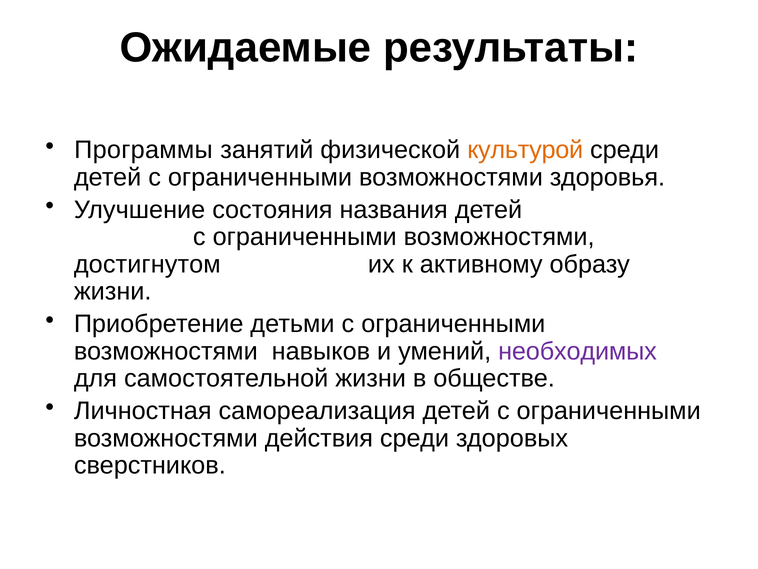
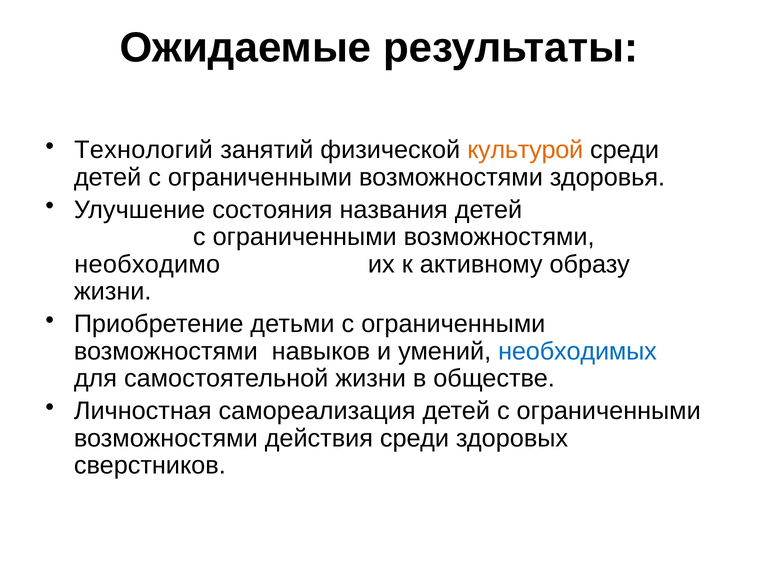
Программы: Программы -> Технологий (143, 150)
достигнутом: достигнутом -> необходимо (147, 264)
необходимых colour: purple -> blue (577, 351)
